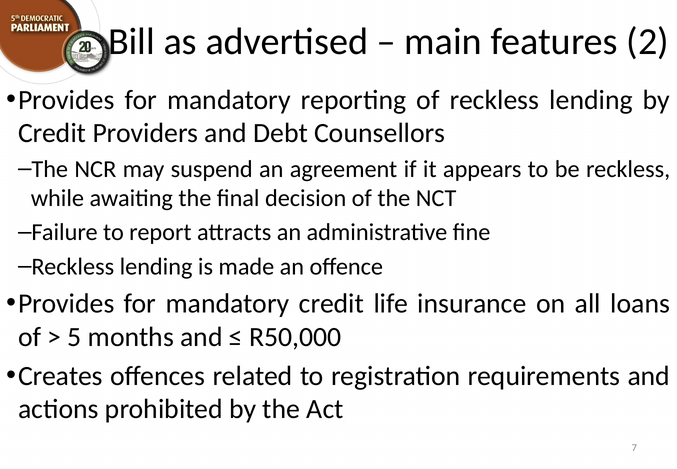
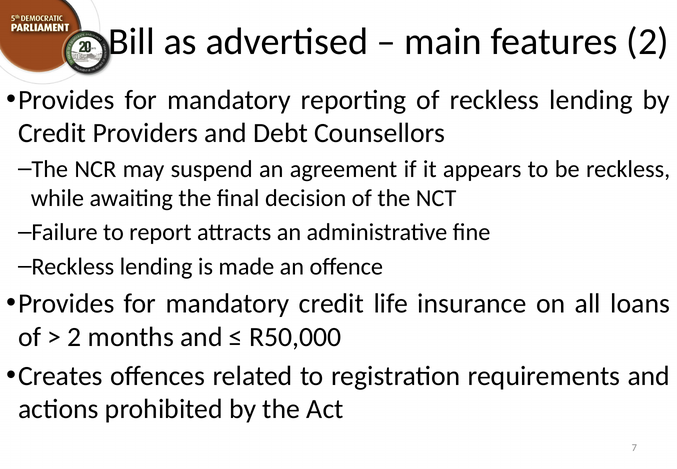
5: 5 -> 2 (75, 337)
